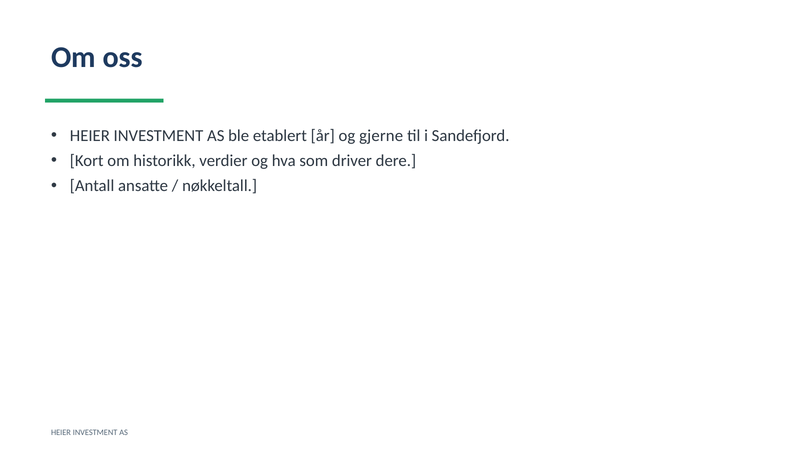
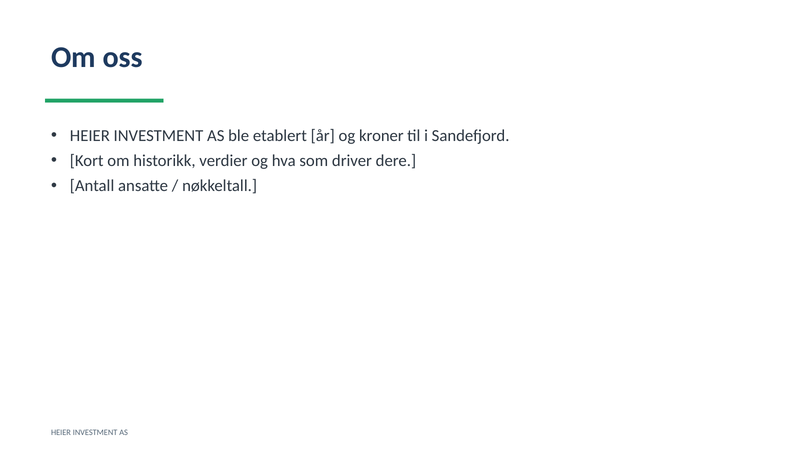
gjerne: gjerne -> kroner (381, 136)
